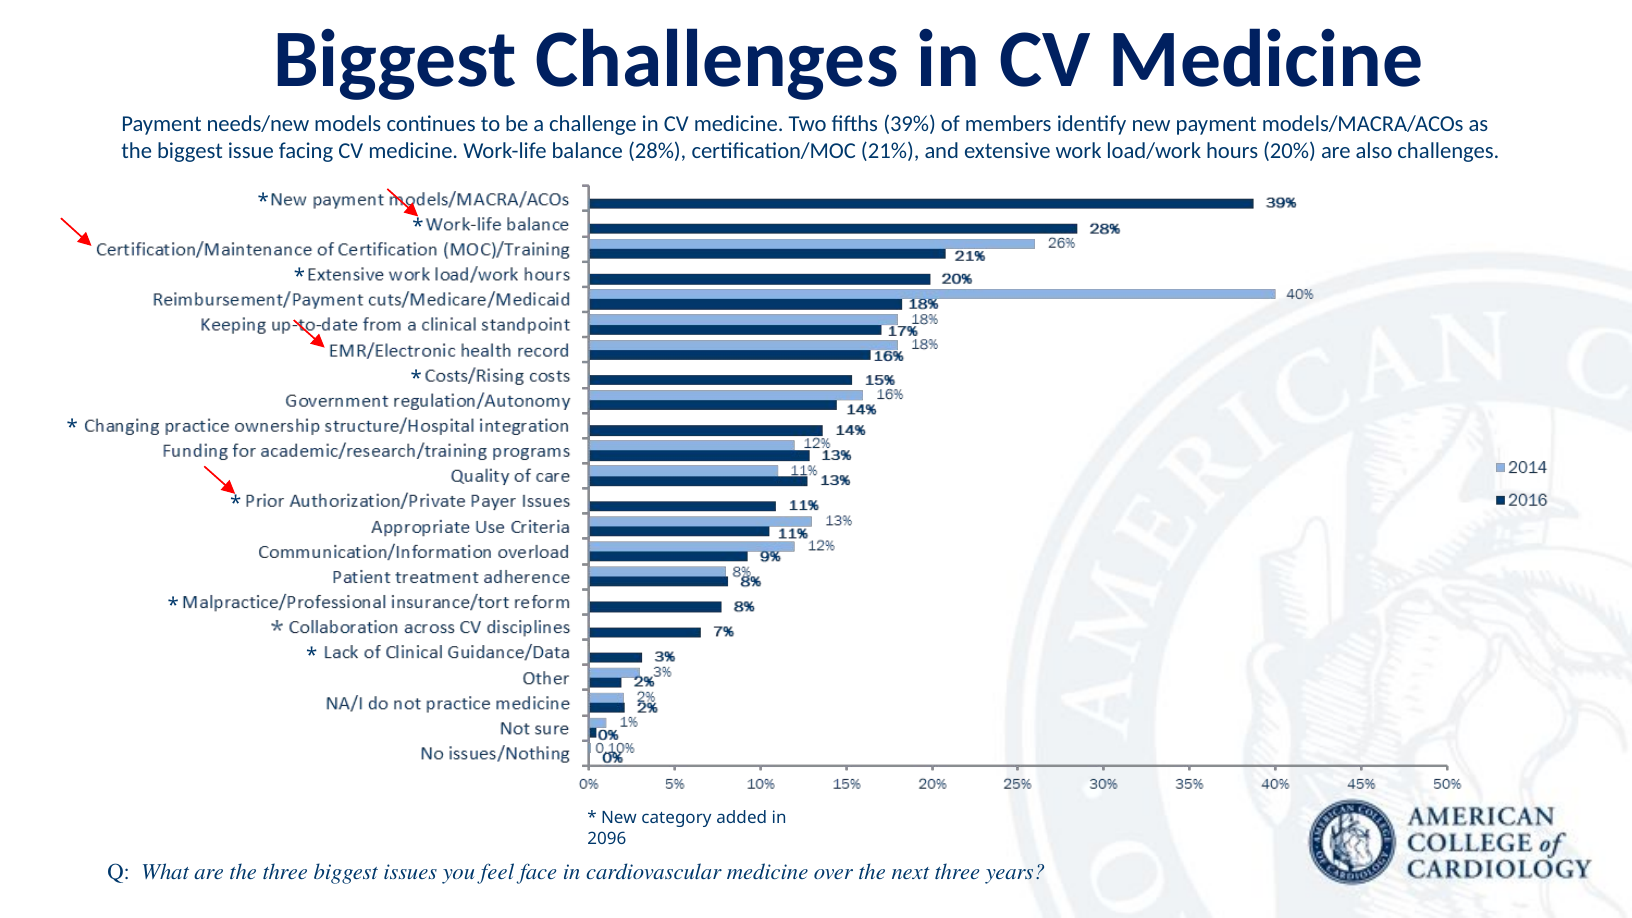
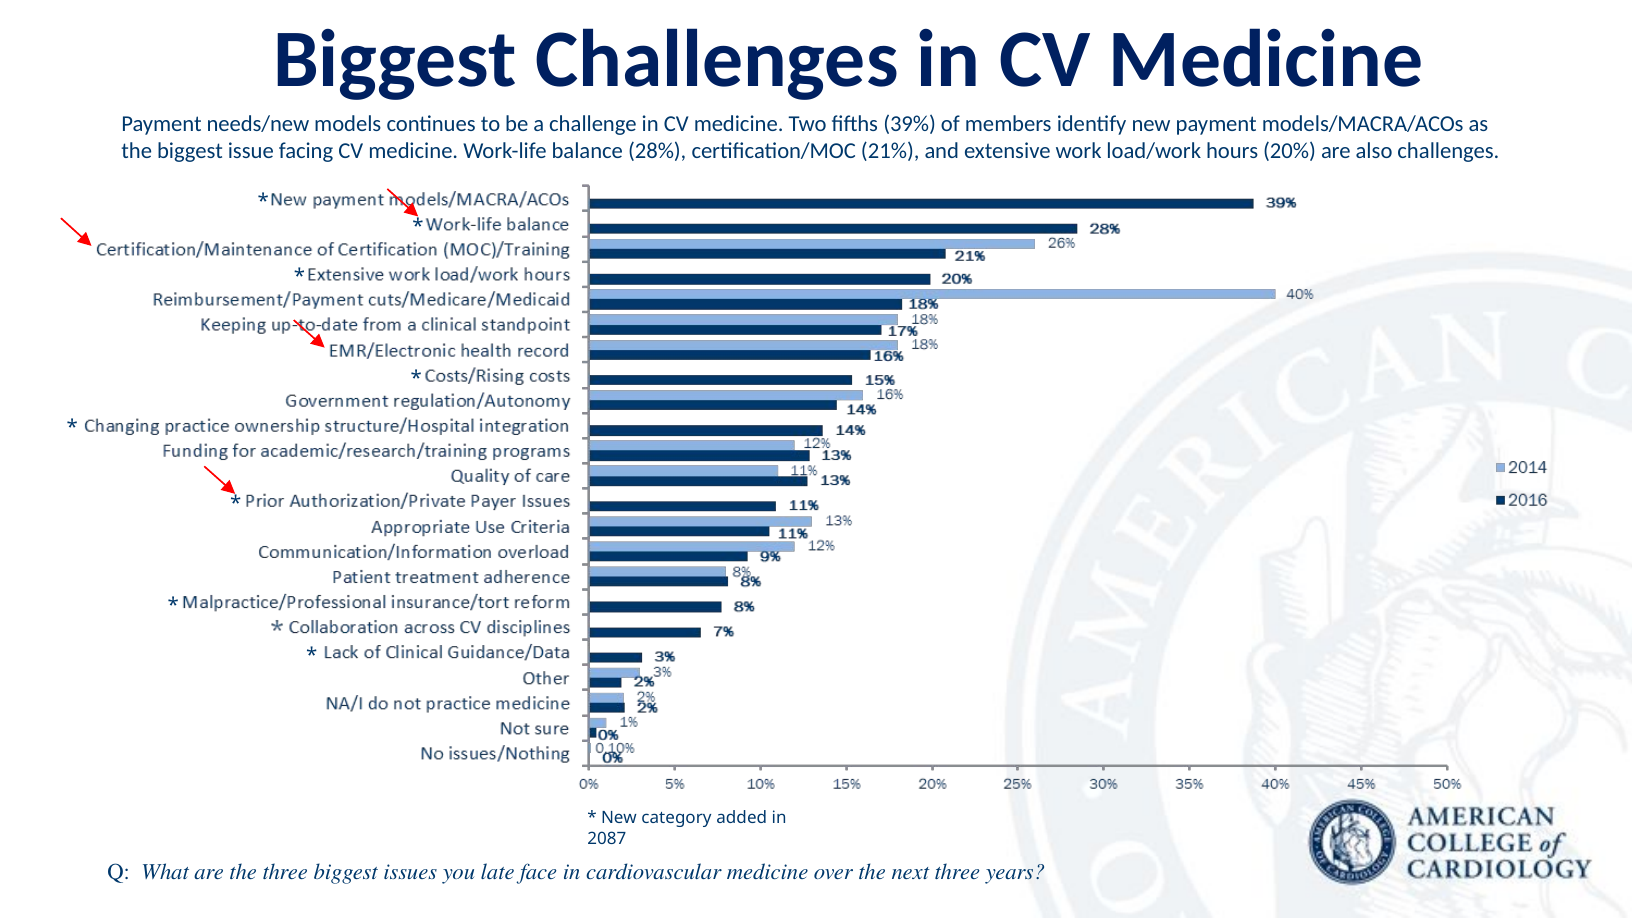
2096: 2096 -> 2087 (607, 839)
feel: feel -> late (498, 872)
